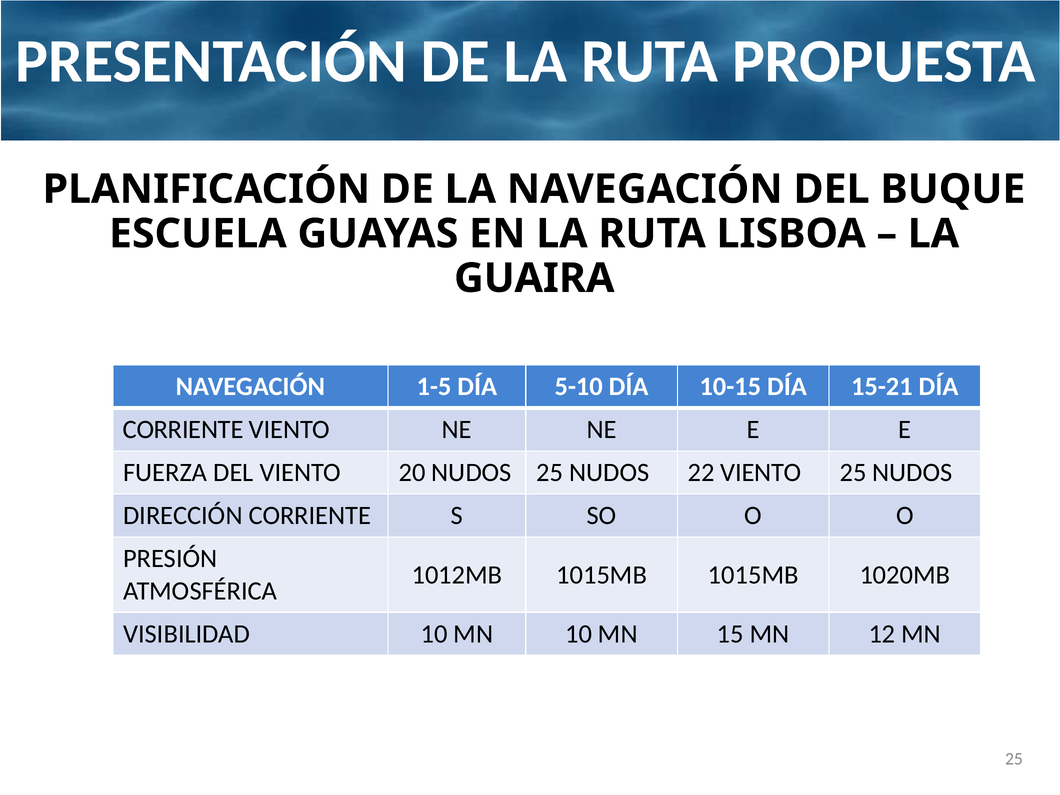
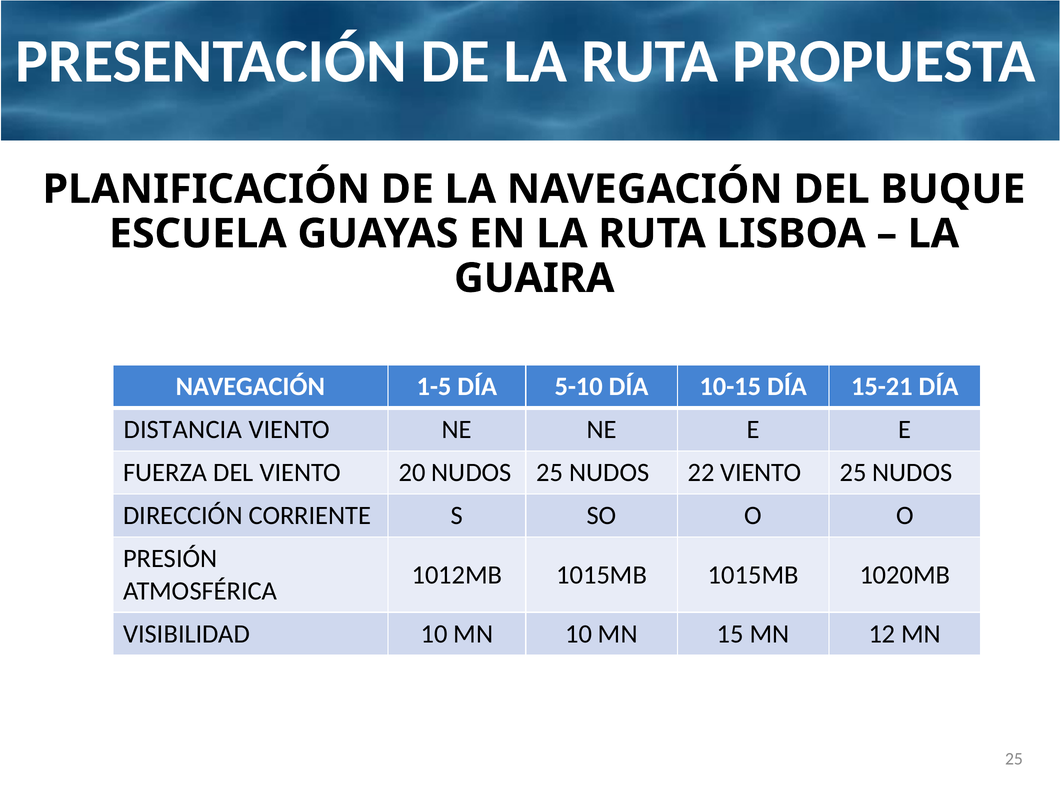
CORRIENTE: CORRIENTE -> DISTANCIA (183, 430)
